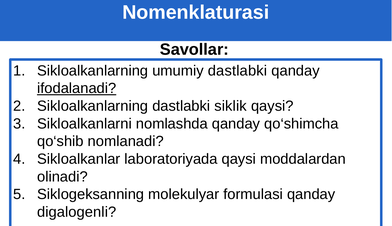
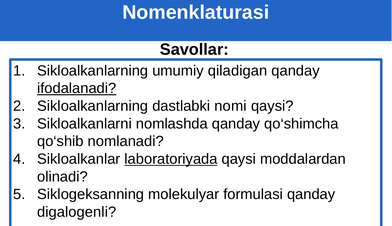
umumiy dastlabki: dastlabki -> qiladigan (238, 71)
siklik: siklik -> nomi (231, 106)
laboratoriyada underline: none -> present (171, 159)
